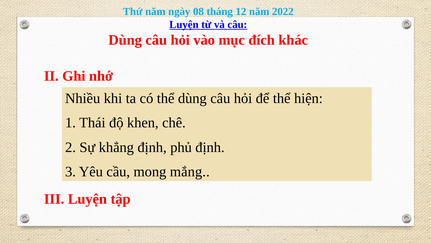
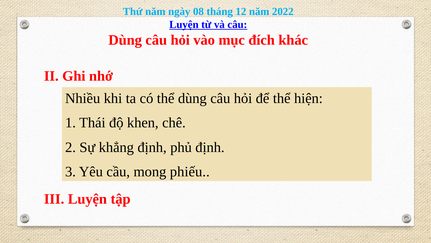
mắng: mắng -> phiếu (190, 171)
